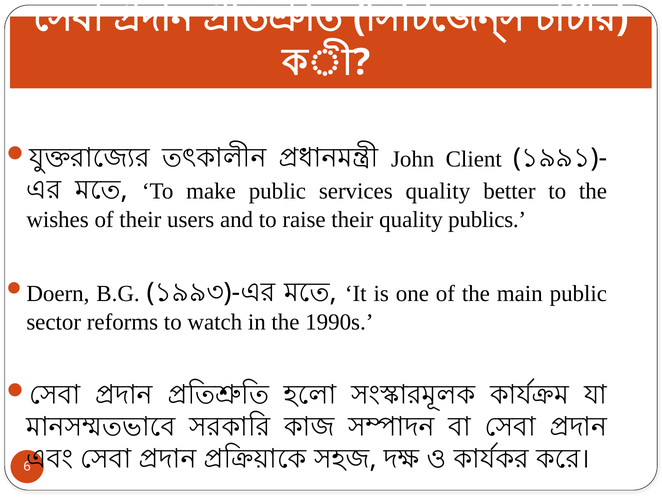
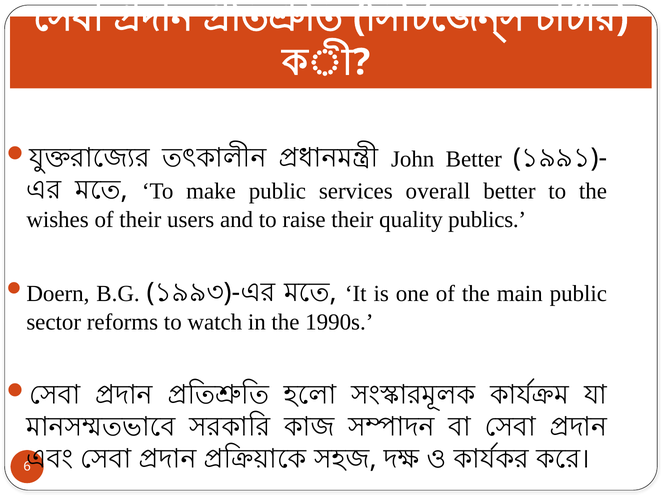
John Client: Client -> Better (474, 159)
services quality: quality -> overall (438, 191)
